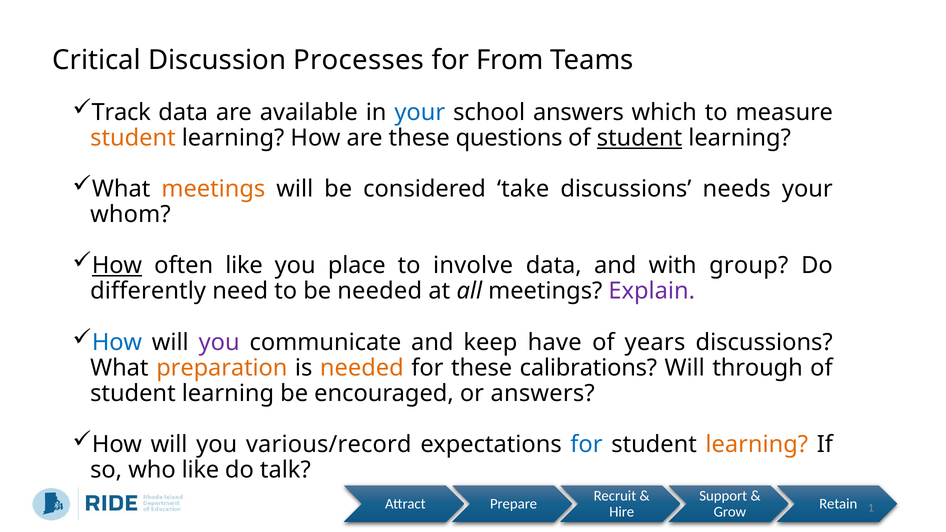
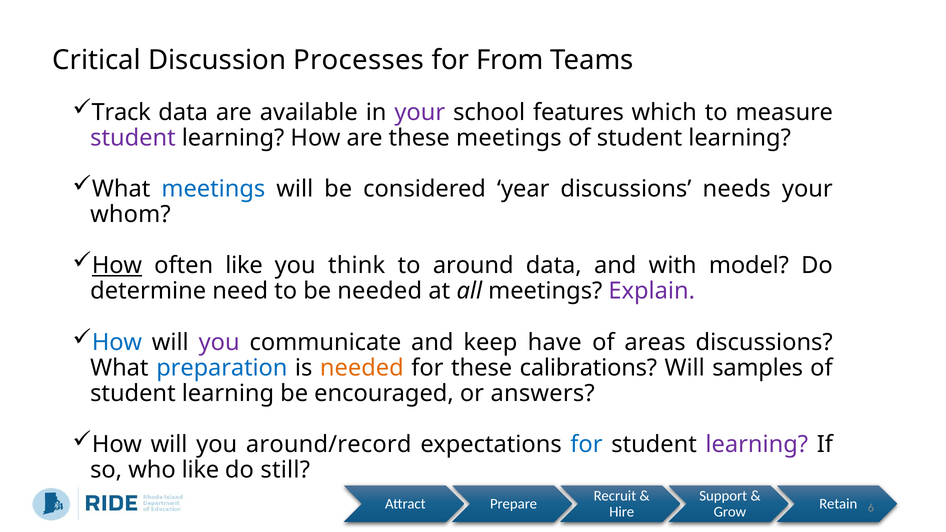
your colour: blue -> purple (420, 113)
school answers: answers -> features (578, 113)
student colour: orange -> purple (133, 138)
these questions: questions -> meetings (509, 138)
student underline: present -> none (639, 138)
meetings colour: orange -> blue (213, 189)
take: take -> year (523, 189)
place: place -> think (357, 266)
involve: involve -> around (473, 266)
group: group -> model (749, 266)
differently: differently -> determine (148, 291)
years: years -> areas (655, 342)
preparation colour: orange -> blue (222, 368)
through: through -> samples (758, 368)
various/record: various/record -> around/record (329, 444)
learning colour: orange -> purple (757, 444)
talk: talk -> still (285, 470)
1: 1 -> 6 (871, 508)
